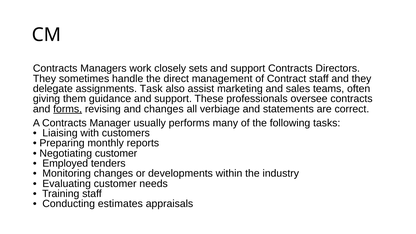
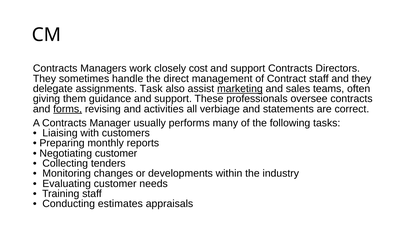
sets: sets -> cost (198, 68)
marketing underline: none -> present (240, 89)
and changes: changes -> activities (164, 109)
Employed: Employed -> Collecting (65, 163)
